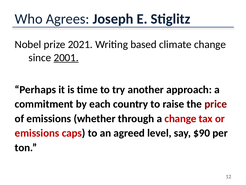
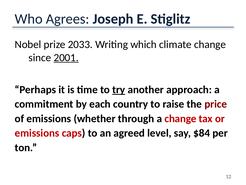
2021: 2021 -> 2033 (80, 44)
based: based -> which (144, 44)
try underline: none -> present (119, 89)
$90: $90 -> $84 (202, 133)
